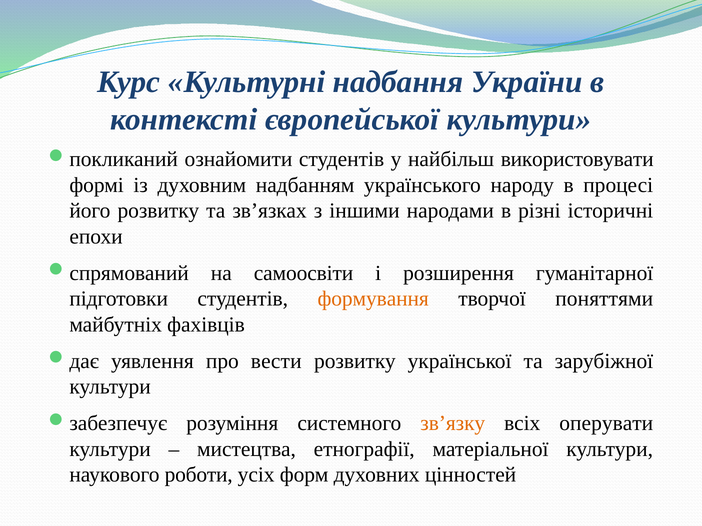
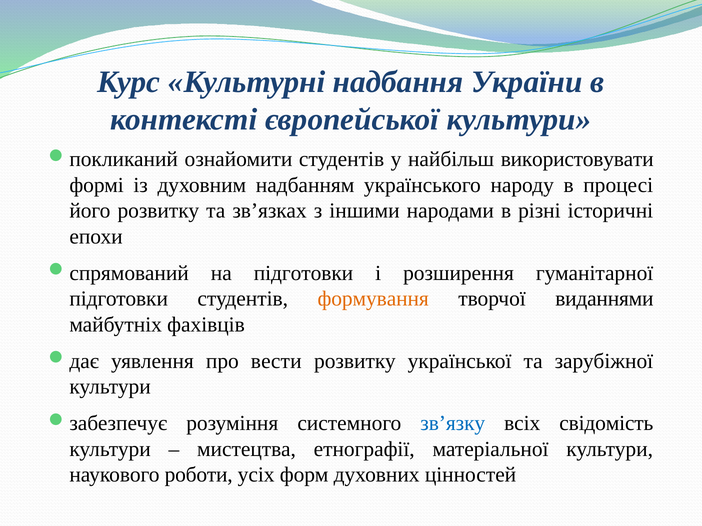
на самоосвіти: самоосвіти -> підготовки (304, 273)
поняттями: поняттями -> виданнями (604, 299)
зв’язку colour: orange -> blue (453, 424)
оперувати: оперувати -> свідомість (606, 424)
